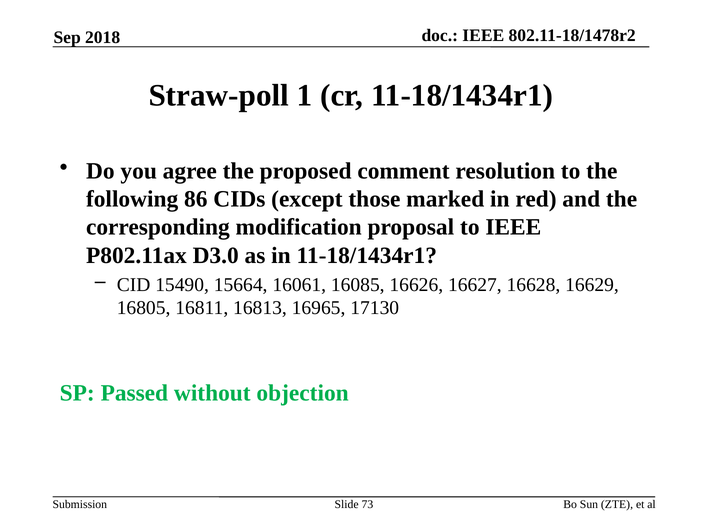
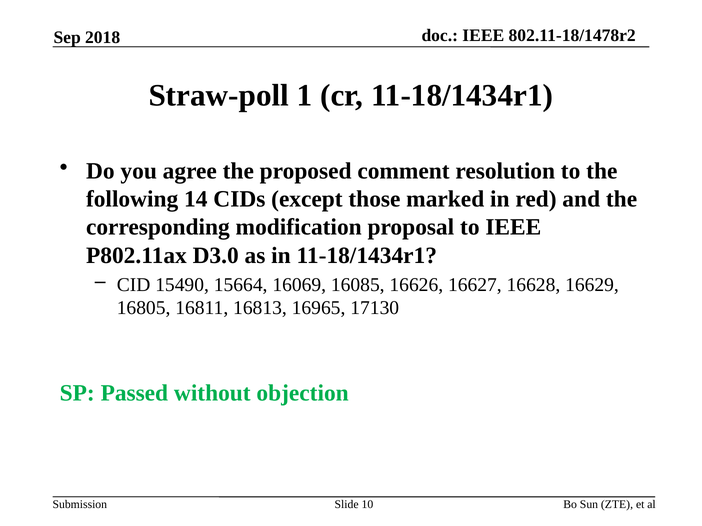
86: 86 -> 14 (196, 199)
16061: 16061 -> 16069 (299, 285)
73: 73 -> 10 (367, 505)
